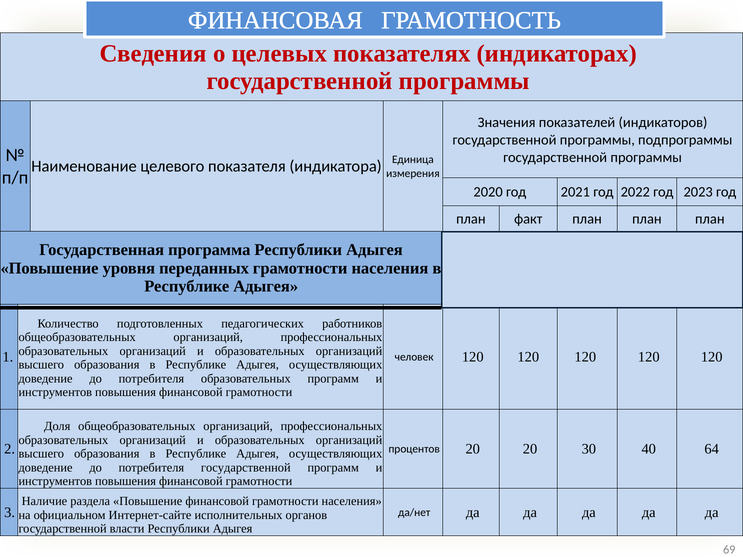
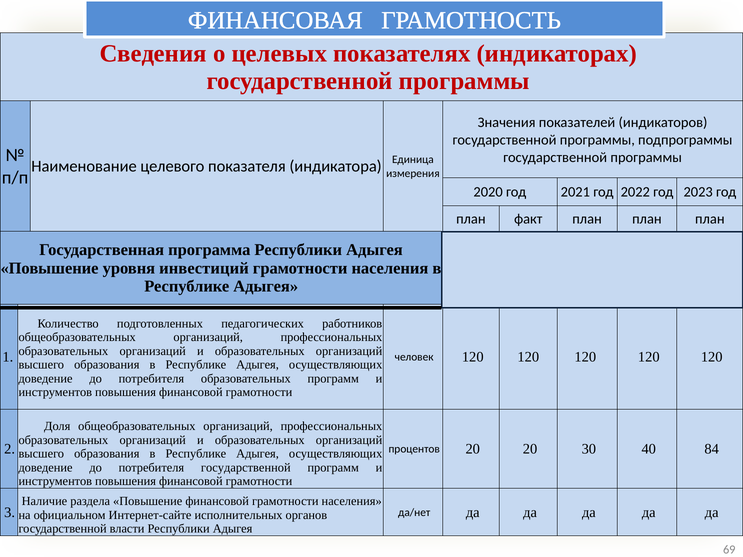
переданных: переданных -> инвестиций (204, 268)
64: 64 -> 84 (712, 449)
